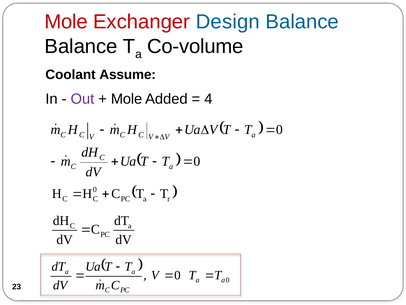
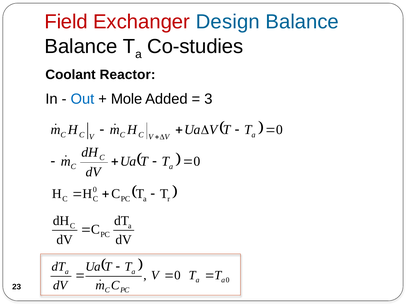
Mole: Mole -> Field (66, 22)
Co-volume: Co-volume -> Co-studies (195, 46)
Assume: Assume -> Reactor (128, 75)
Out colour: purple -> blue (82, 99)
4: 4 -> 3 (208, 99)
